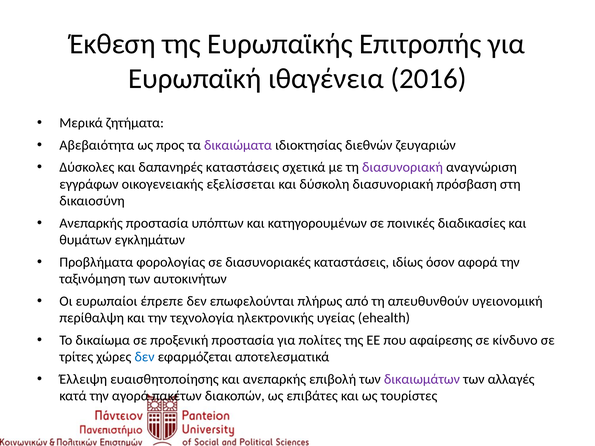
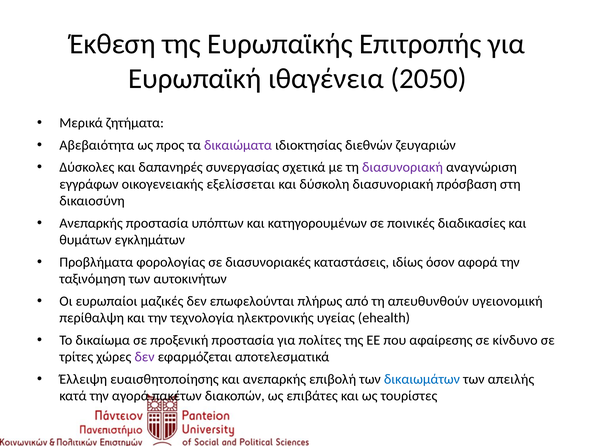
2016: 2016 -> 2050 (428, 79)
δαπανηρές καταστάσεις: καταστάσεις -> συνεργασίας (243, 167)
έπρεπε: έπρεπε -> μαζικές (162, 301)
δεν colour: blue -> purple (145, 357)
δικαιωμάτων colour: purple -> blue (422, 379)
αλλαγές: αλλαγές -> απειλής (511, 379)
